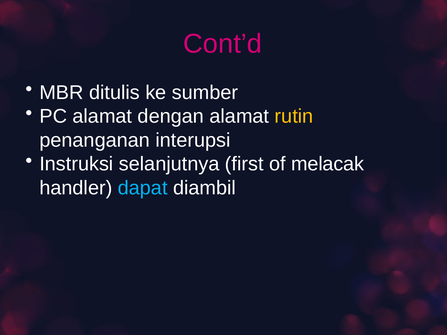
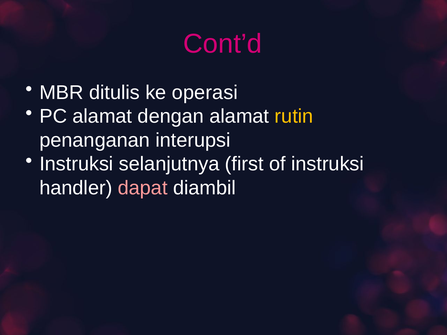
sumber: sumber -> operasi (205, 93)
of melacak: melacak -> instruksi (328, 164)
dapat colour: light blue -> pink (143, 188)
